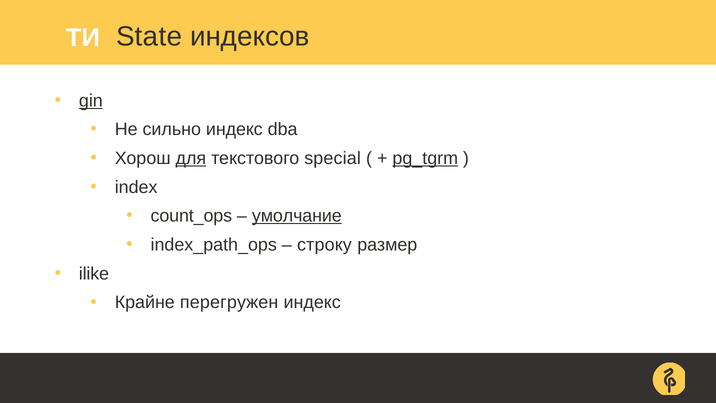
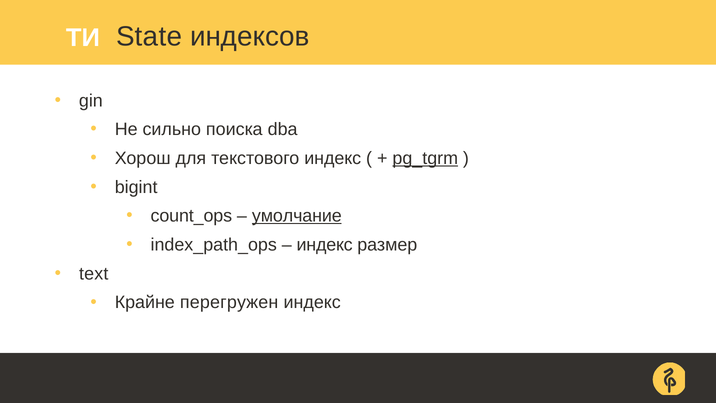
gin underline: present -> none (91, 101)
сильно индекс: индекс -> поиска (234, 129)
для underline: present -> none (191, 158)
текстового special: special -> индекс (333, 158)
index: index -> bigint (136, 187)
строку: строку -> индекс (325, 245)
ilike: ilike -> text (94, 274)
